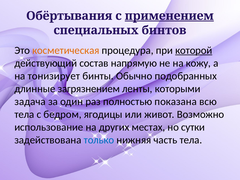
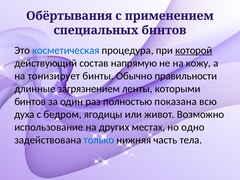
применением underline: present -> none (169, 16)
косметическая colour: orange -> blue (66, 50)
подобранных: подобранных -> правильности (186, 76)
задача: задача -> бинтов (30, 102)
тела: тела -> духа (24, 114)
сутки: сутки -> одно (193, 127)
